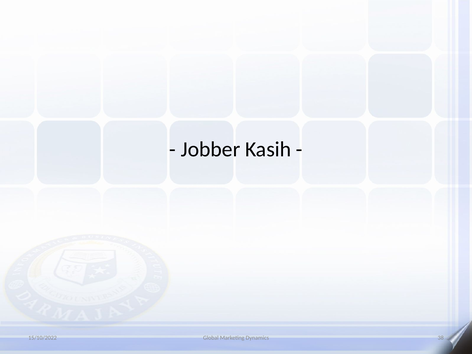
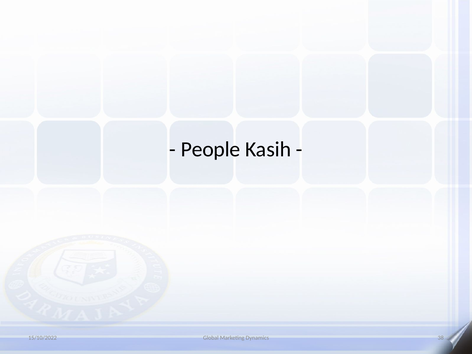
Jobber: Jobber -> People (211, 149)
